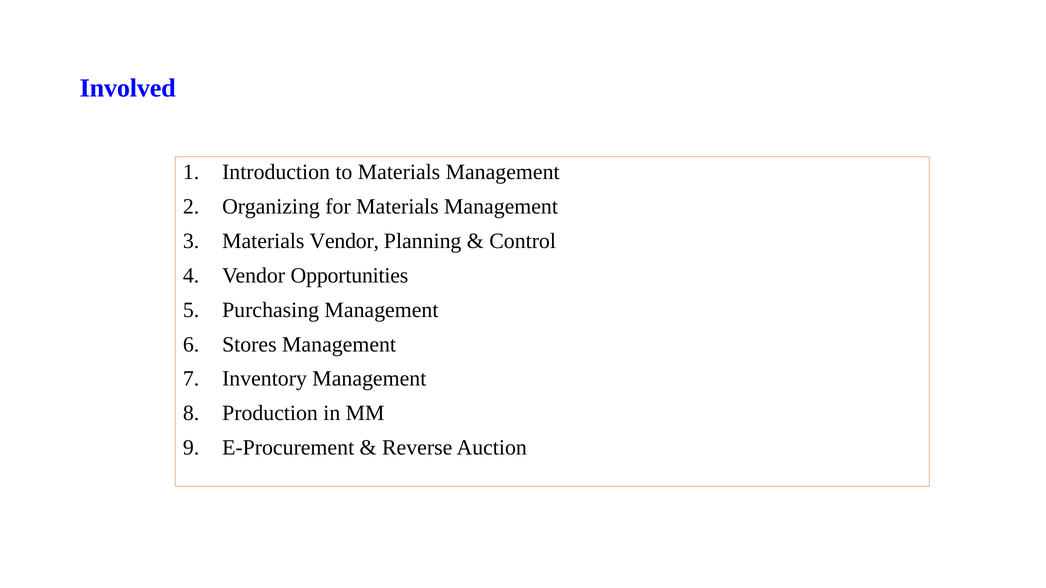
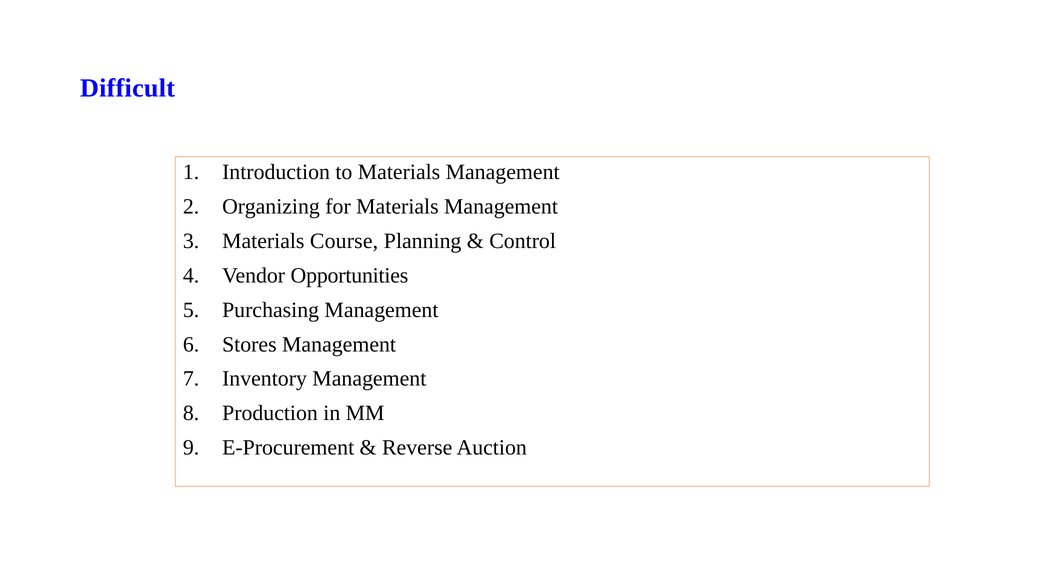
Involved: Involved -> Difficult (128, 88)
Materials Vendor: Vendor -> Course (344, 241)
